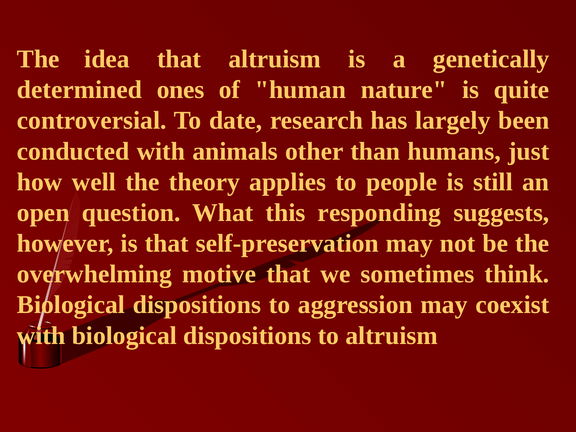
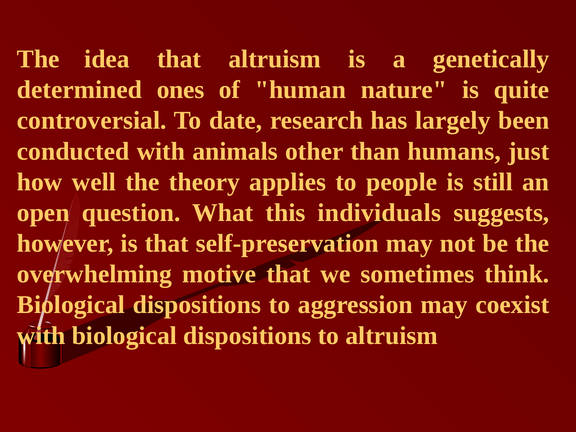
responding: responding -> individuals (379, 213)
